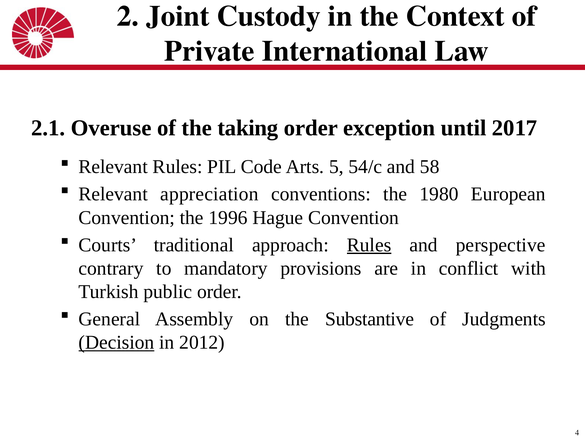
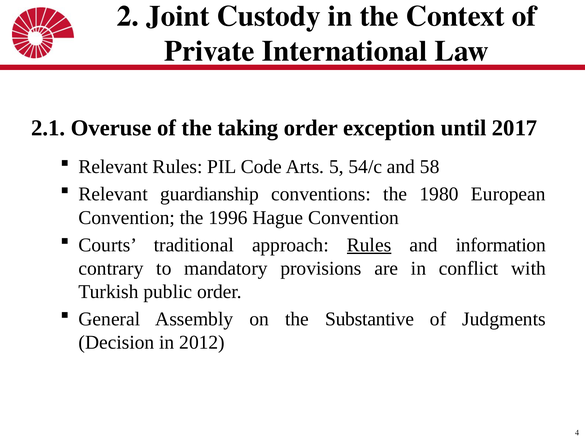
appreciation: appreciation -> guardianship (210, 194)
perspective: perspective -> information (501, 245)
Decision underline: present -> none (116, 342)
